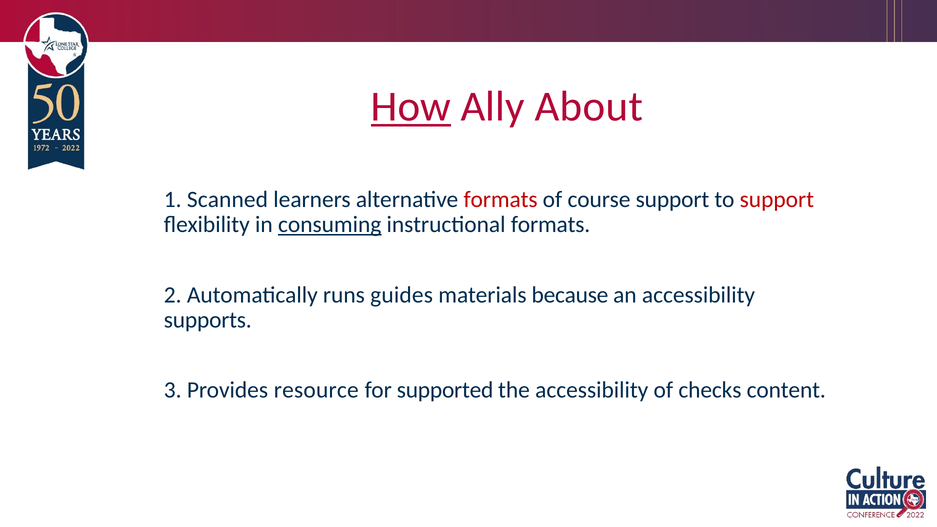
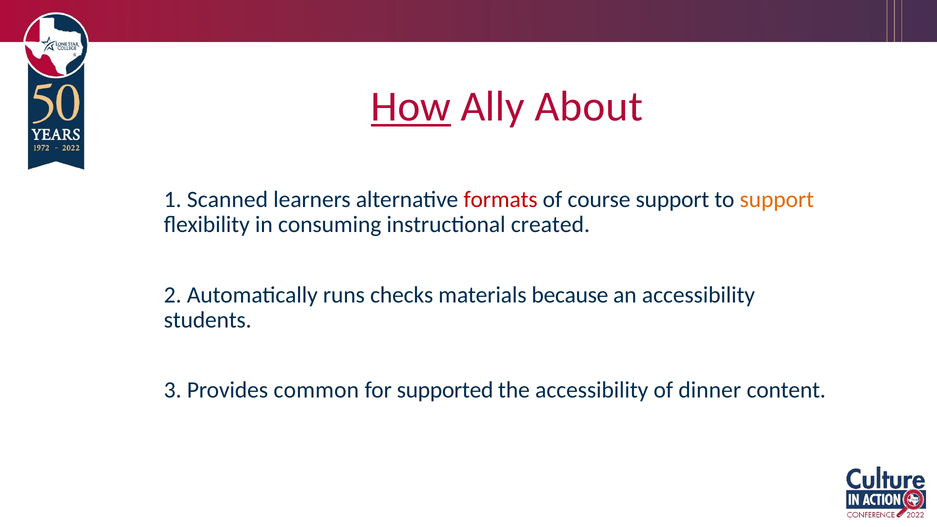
support colour: red -> orange (777, 199)
consuming underline: present -> none (330, 225)
instructional formats: formats -> created (550, 225)
guides: guides -> checks (402, 295)
supports: supports -> students (208, 320)
resource: resource -> common (316, 390)
checks: checks -> dinner (710, 390)
